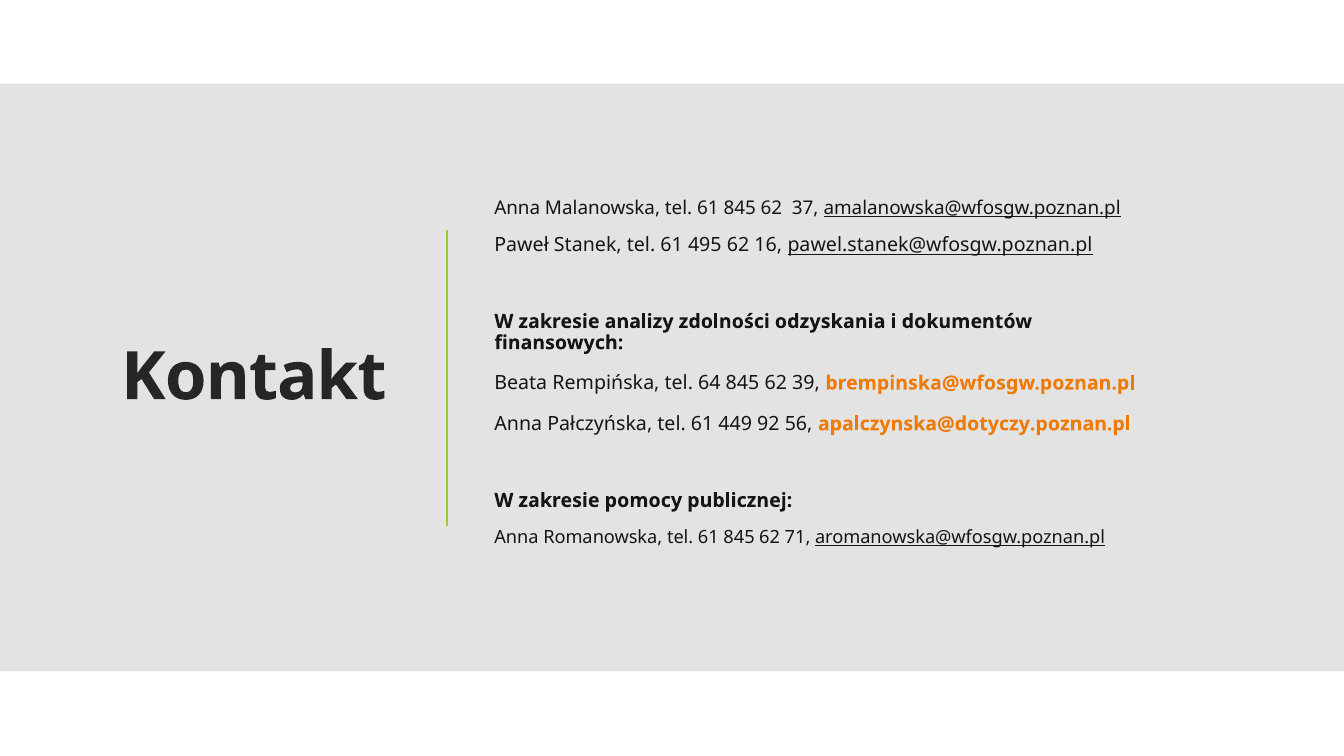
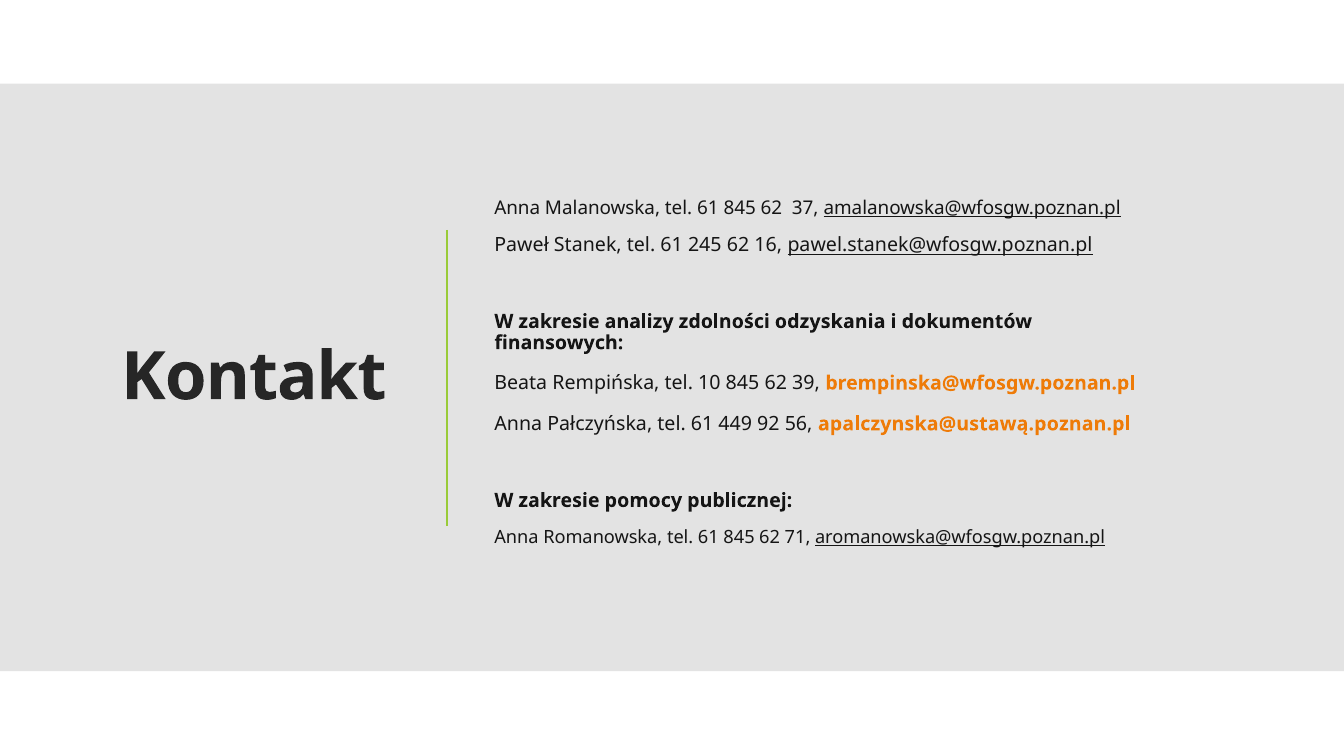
495: 495 -> 245 (705, 245)
64: 64 -> 10 (709, 383)
apalczynska@dotyczy.poznan.pl: apalczynska@dotyczy.poznan.pl -> apalczynska@ustawą.poznan.pl (974, 424)
